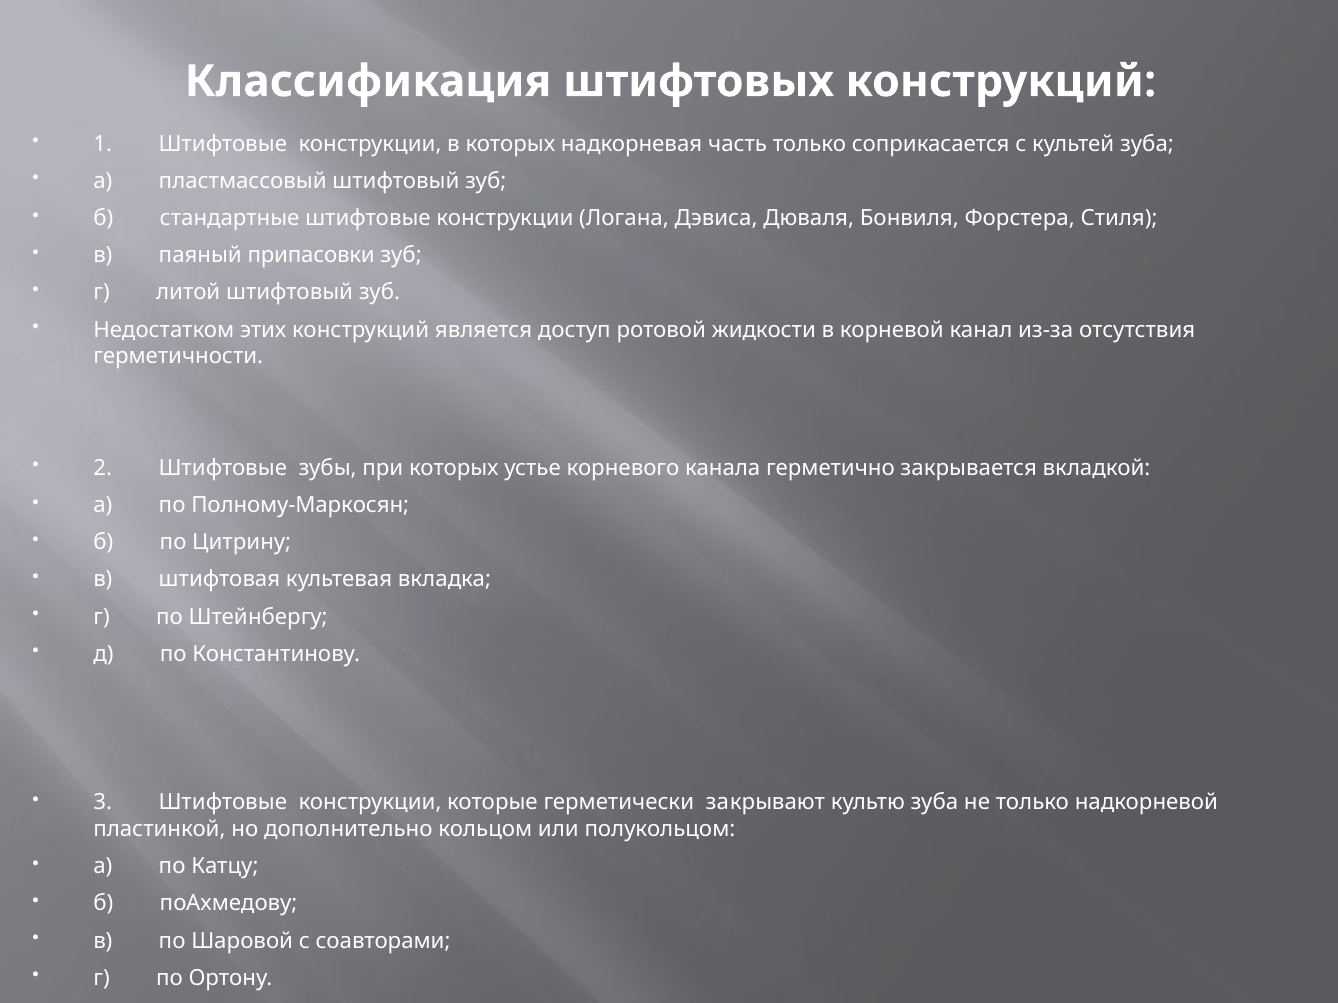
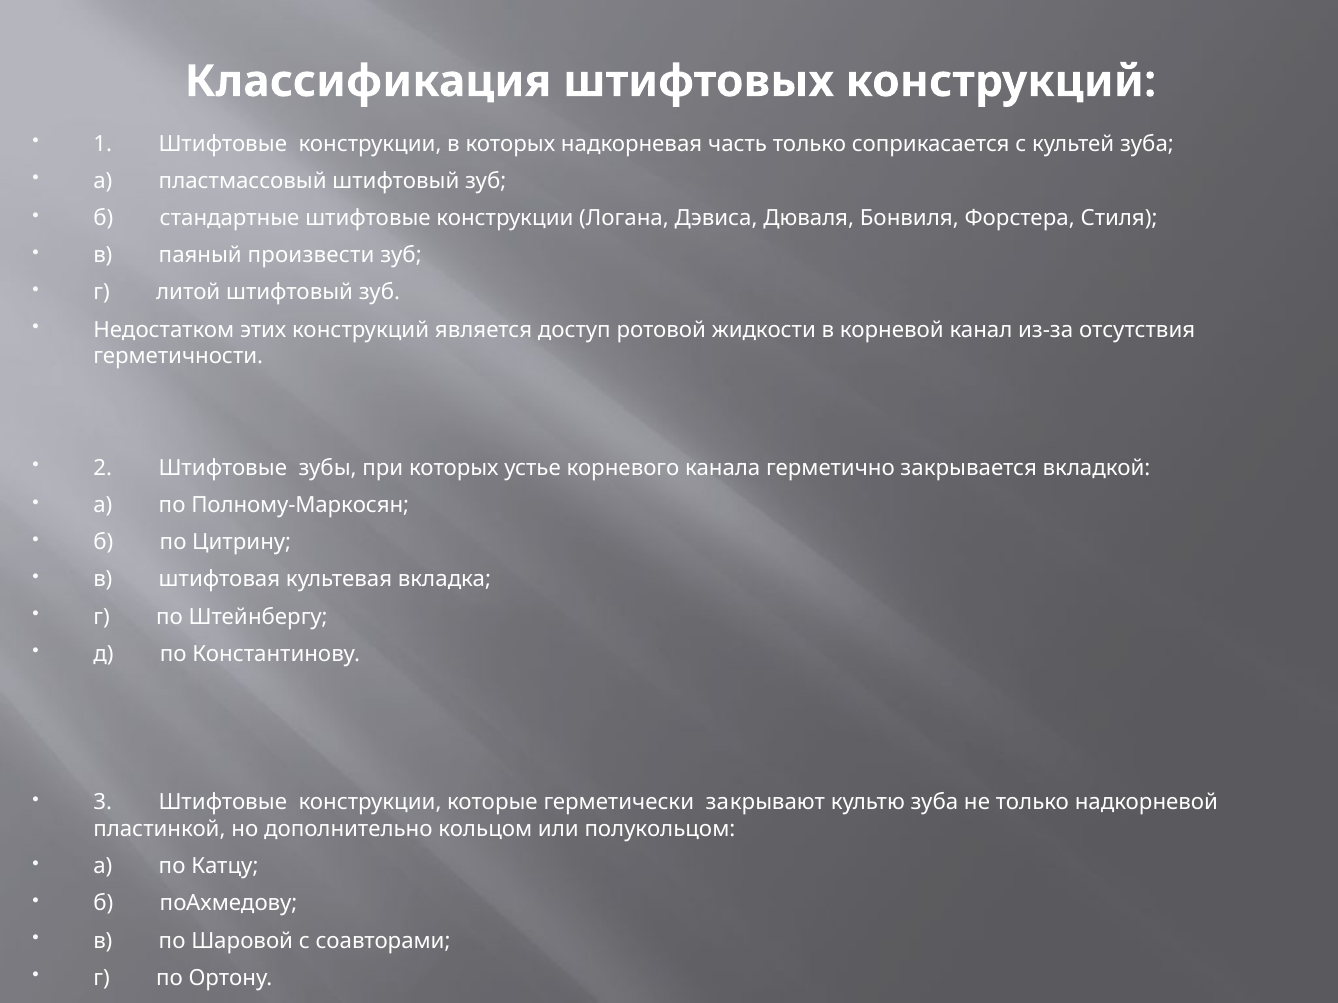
припасовки: припасовки -> произвести (311, 256)
